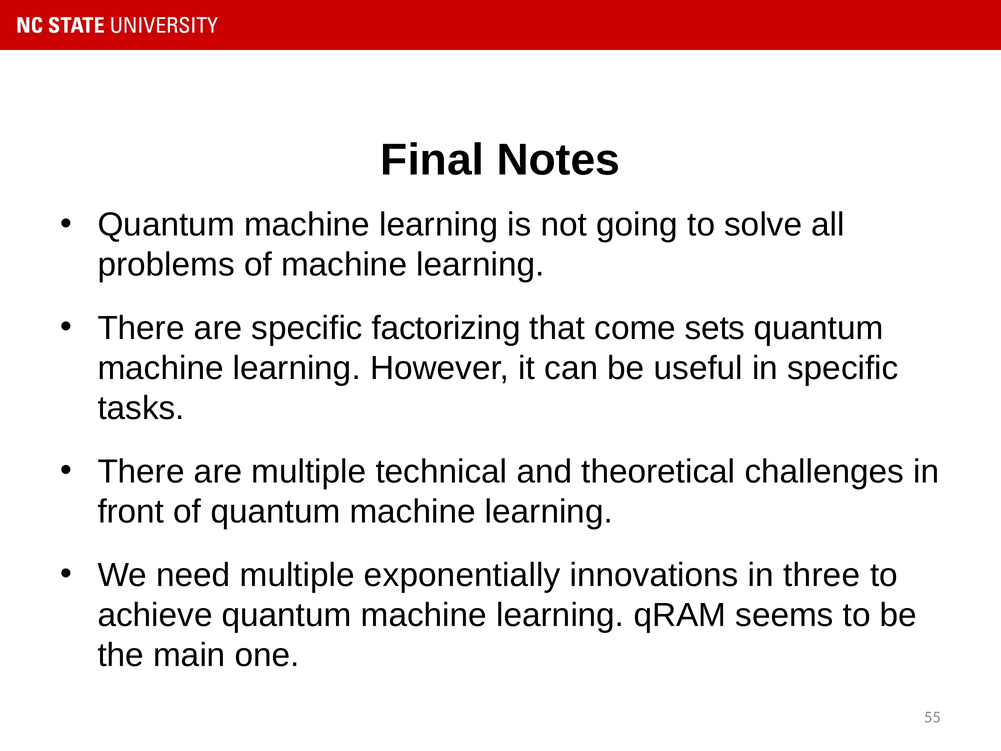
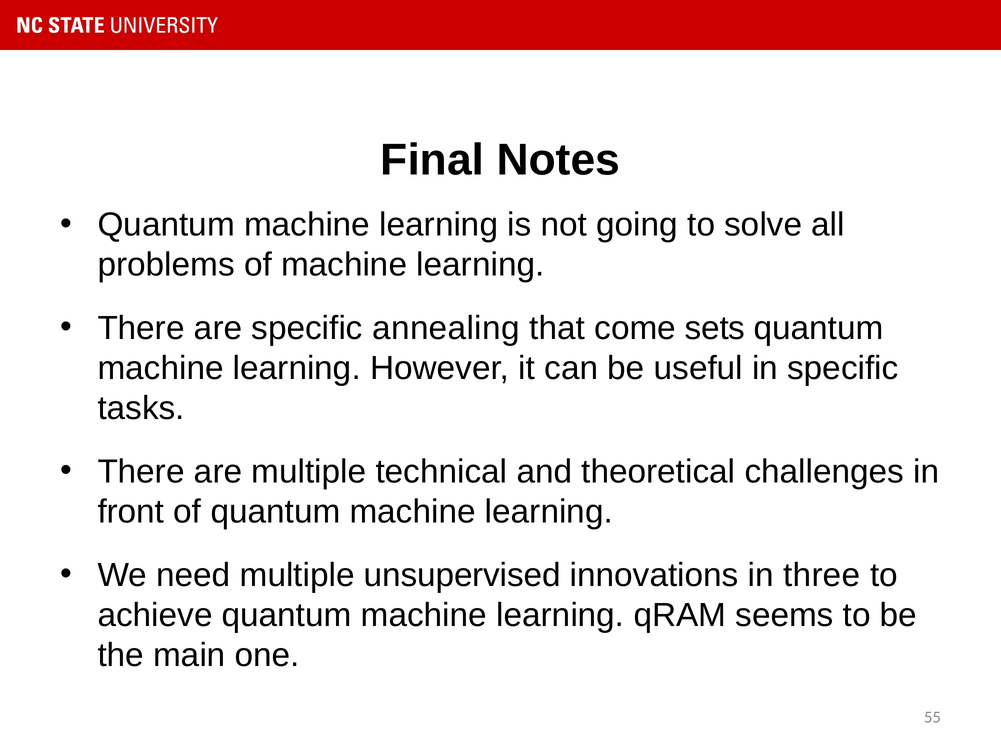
factorizing: factorizing -> annealing (446, 328)
exponentially: exponentially -> unsupervised (462, 575)
